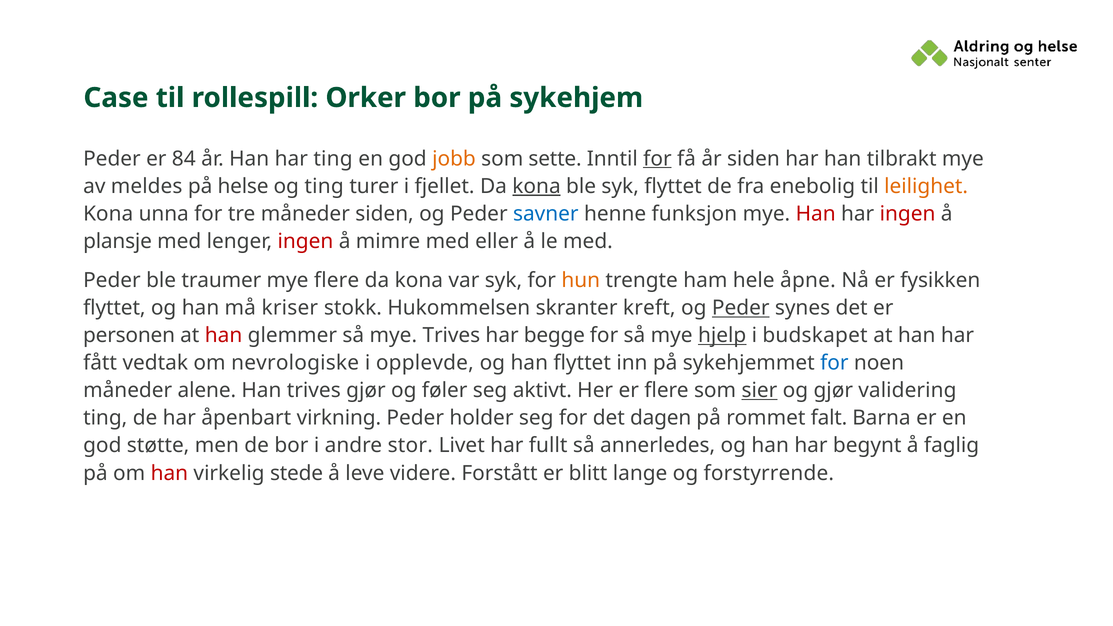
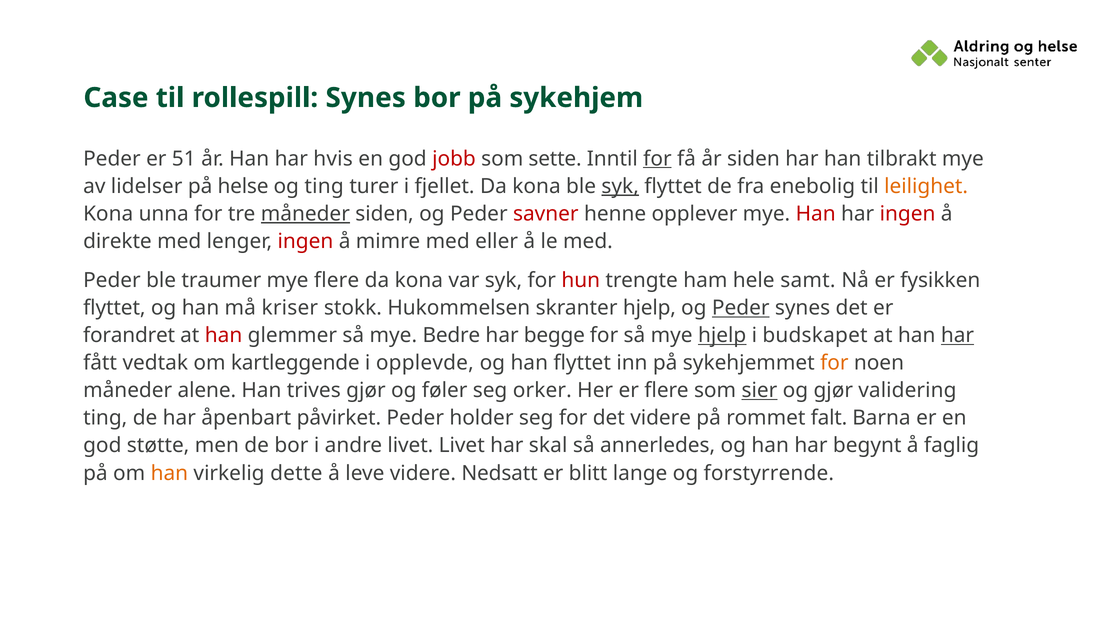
rollespill Orker: Orker -> Synes (366, 98)
84: 84 -> 51 (184, 159)
har ting: ting -> hvis (333, 159)
jobb colour: orange -> red (454, 159)
meldes: meldes -> lidelser (147, 186)
kona underline: present -> none (537, 186)
syk underline: none -> present (620, 186)
måneder underline: none -> present (305, 214)
savner colour: blue -> red (546, 214)
funksjon: funksjon -> opplever (694, 214)
plansje: plansje -> direkte (117, 241)
hun colour: orange -> red (581, 280)
åpne: åpne -> samt (808, 280)
skranter kreft: kreft -> hjelp (649, 308)
personen: personen -> forandret (129, 335)
mye Trives: Trives -> Bedre (451, 335)
har underline: none -> present (957, 335)
nevrologiske: nevrologiske -> kartleggende (295, 363)
for colour: blue -> orange (834, 363)
aktivt: aktivt -> orker (542, 391)
virkning: virkning -> påvirket (339, 418)
det dagen: dagen -> videre (661, 418)
andre stor: stor -> livet (410, 446)
fullt: fullt -> skal (548, 446)
han colour: red -> orange (169, 473)
stede: stede -> dette (296, 473)
Forstått: Forstått -> Nedsatt (500, 473)
